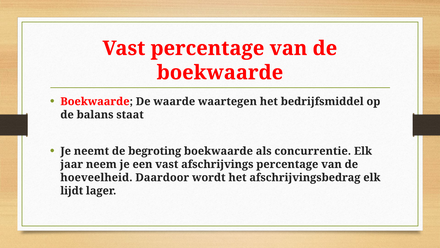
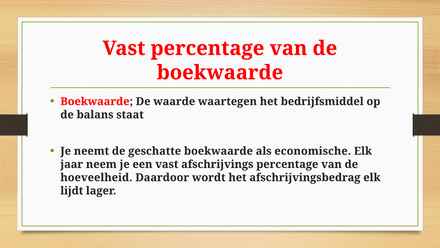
begroting: begroting -> geschatte (155, 151)
concurrentie: concurrentie -> economische (313, 151)
